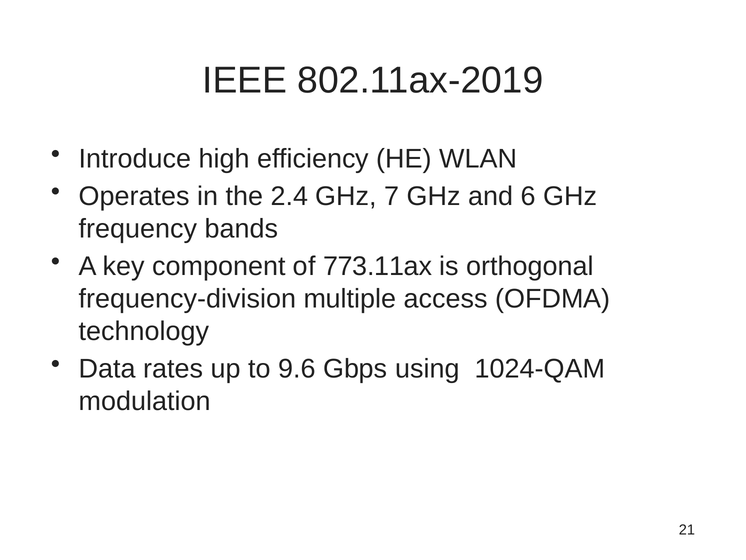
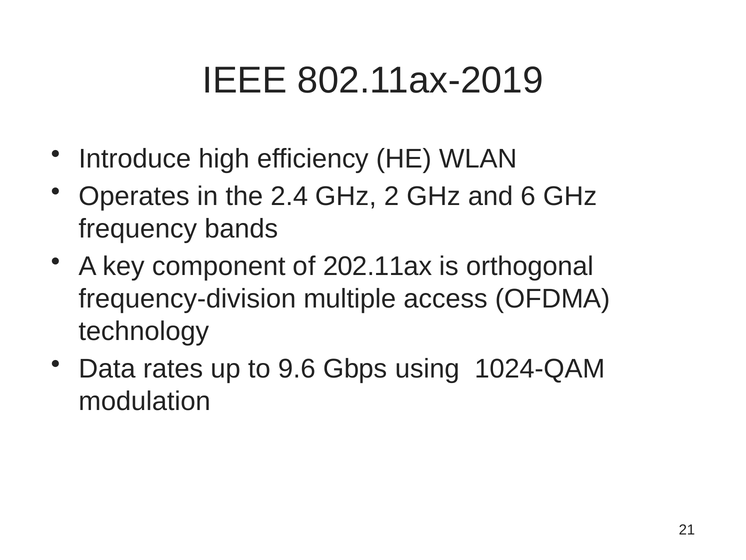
7: 7 -> 2 (392, 196)
773.11ax: 773.11ax -> 202.11ax (378, 266)
